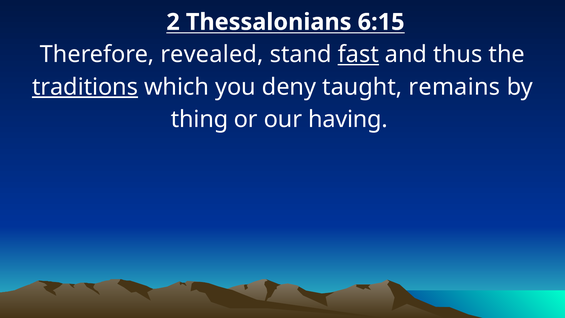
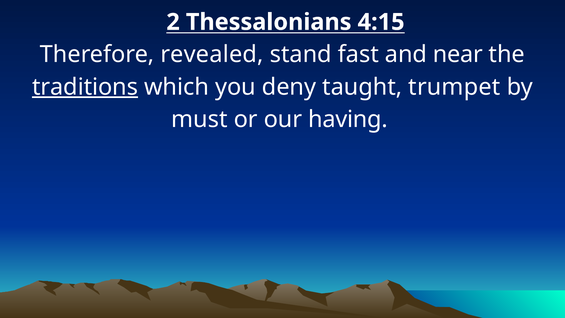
6:15: 6:15 -> 4:15 (381, 22)
fast underline: present -> none (358, 55)
thus: thus -> near (458, 55)
remains: remains -> trumpet (454, 87)
thing: thing -> must (199, 119)
